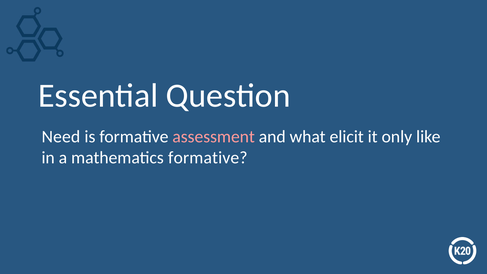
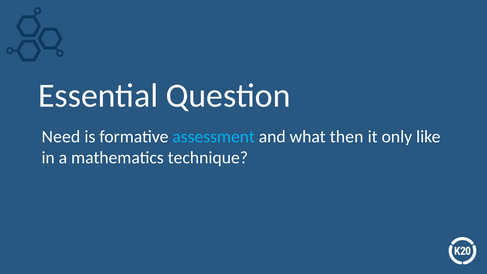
assessment colour: pink -> light blue (214, 137)
elicit: elicit -> then (347, 137)
mathematics formative: formative -> technique (208, 158)
